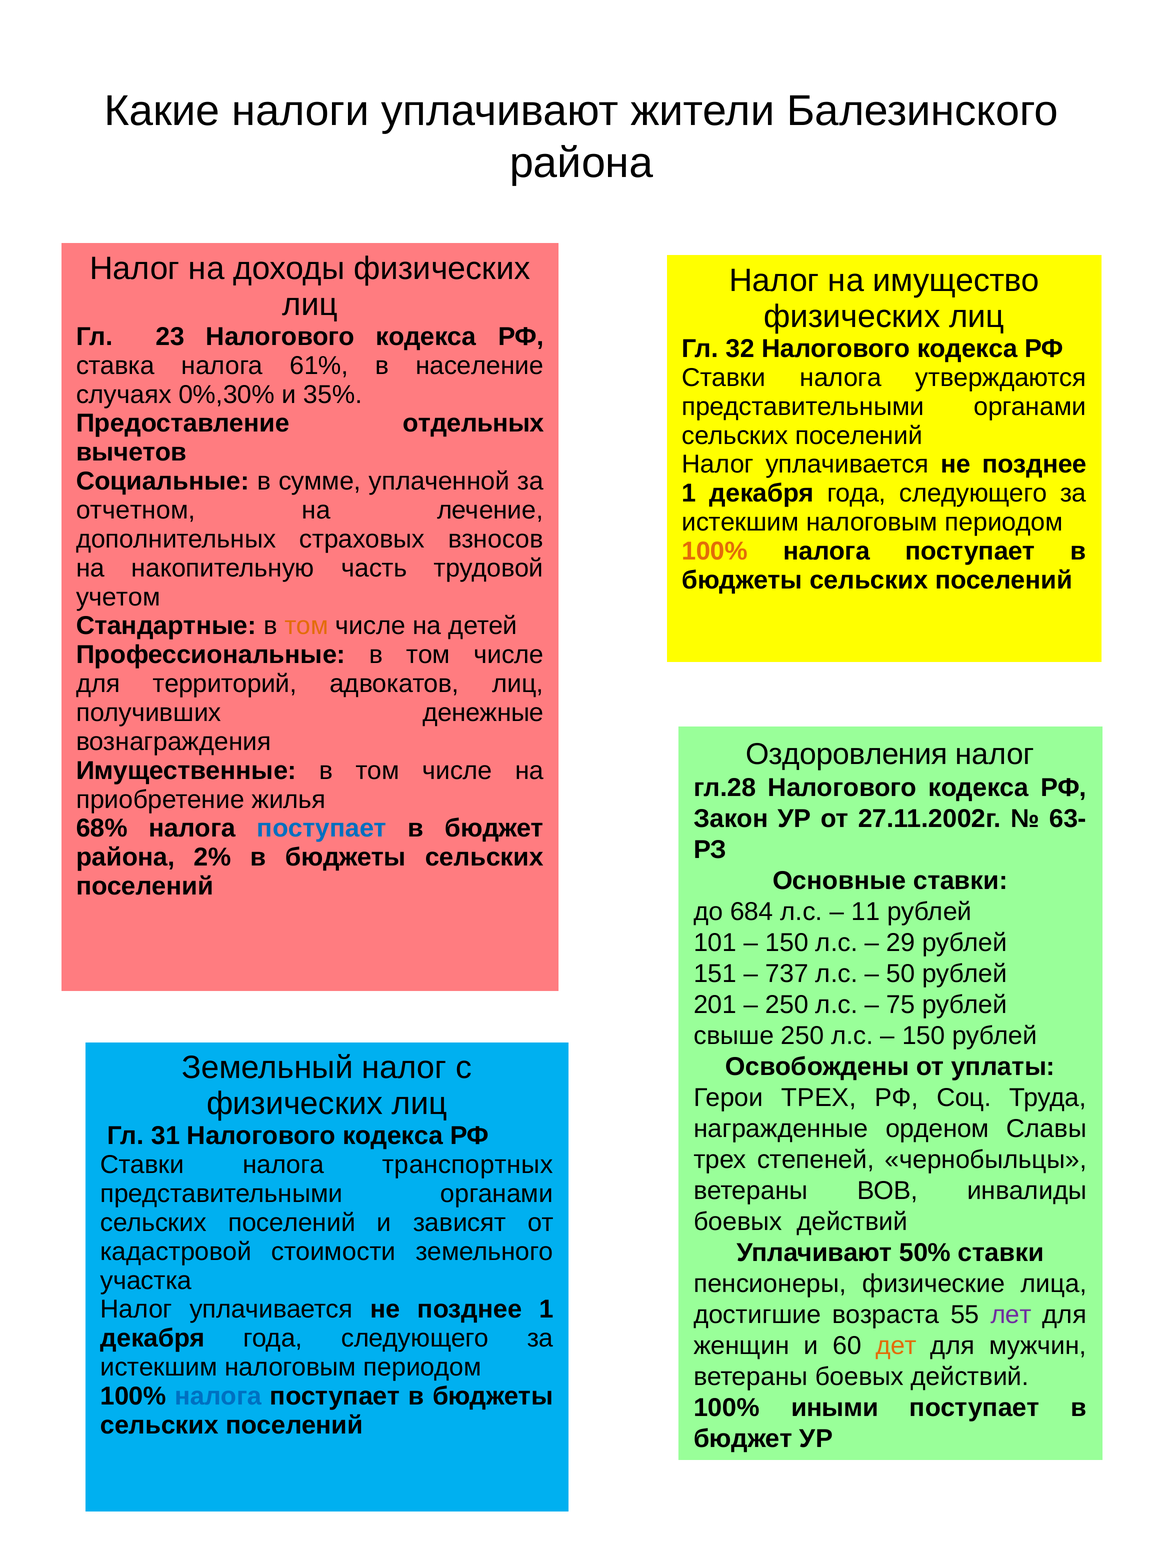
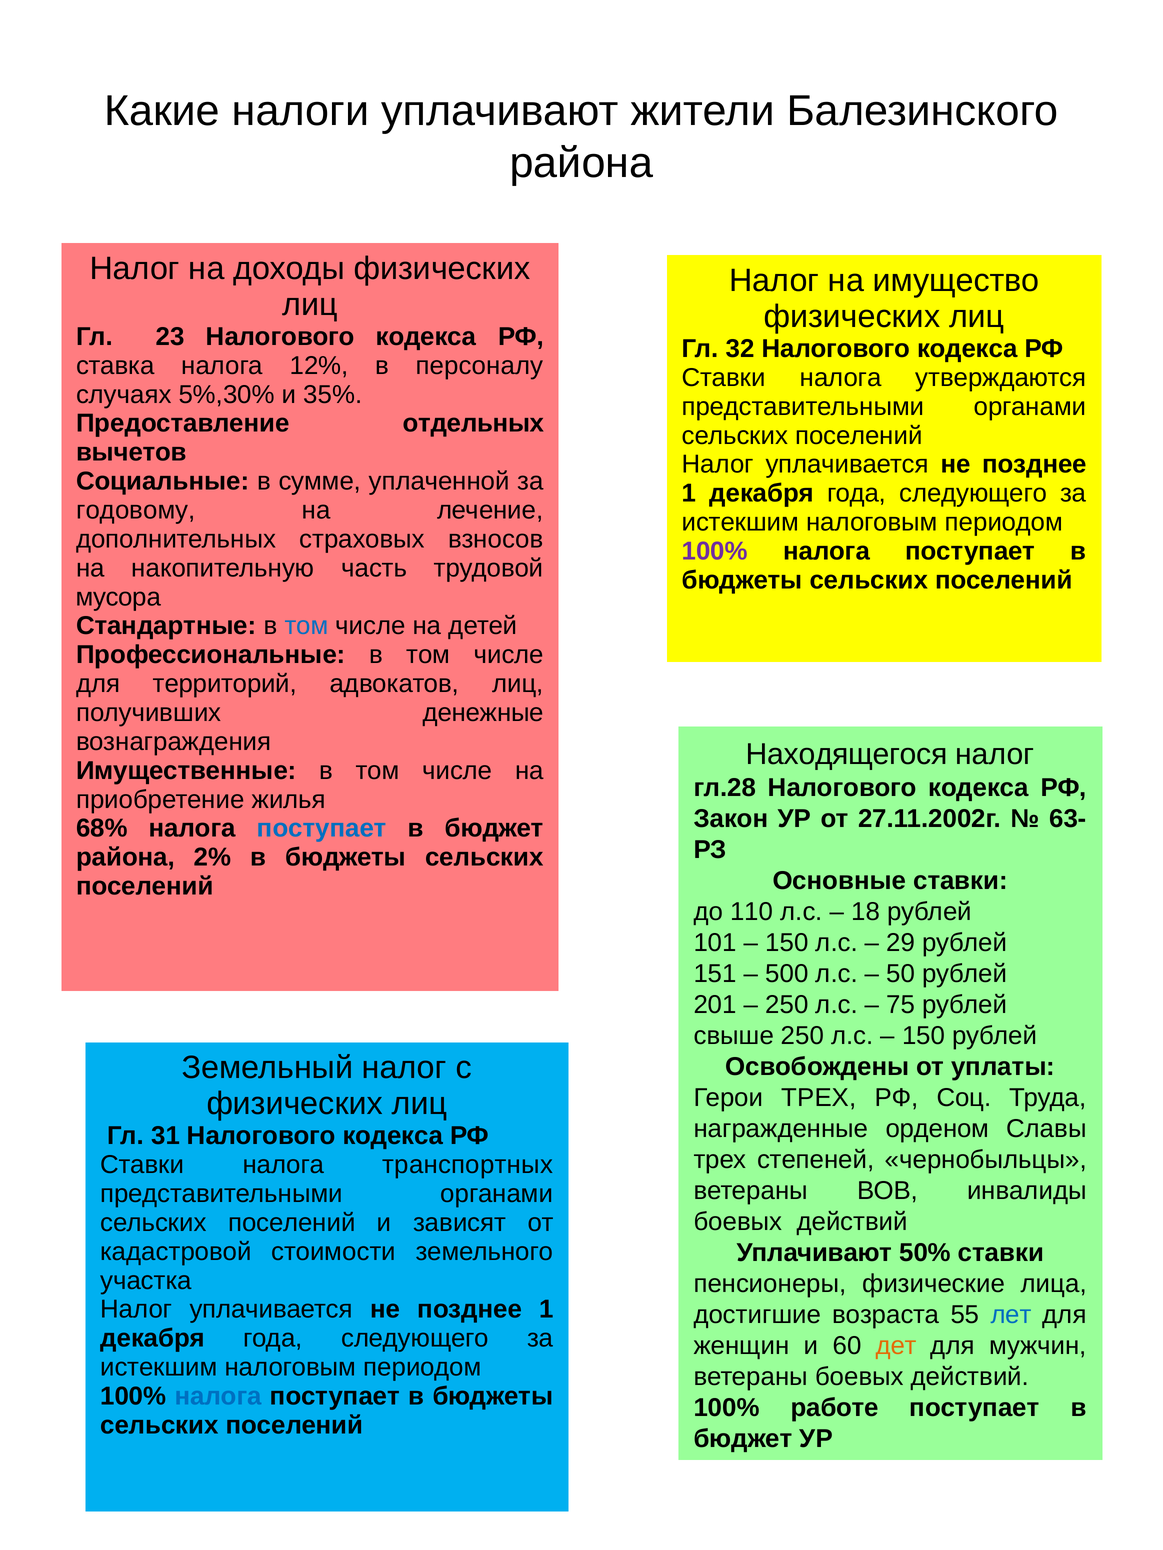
61%: 61% -> 12% (319, 366)
население: население -> персоналу (479, 366)
0%,30%: 0%,30% -> 5%,30% (227, 395)
отчетном: отчетном -> годовому (136, 510)
100% colour: orange -> purple (715, 551)
учетом: учетом -> мусора (118, 597)
том colour: orange -> blue (306, 626)
Оздоровления: Оздоровления -> Находящегося (847, 755)
684: 684 -> 110 (752, 912)
11: 11 -> 18 (866, 912)
737: 737 -> 500 (787, 974)
лет colour: purple -> blue (1011, 1315)
иными: иными -> работе (835, 1408)
